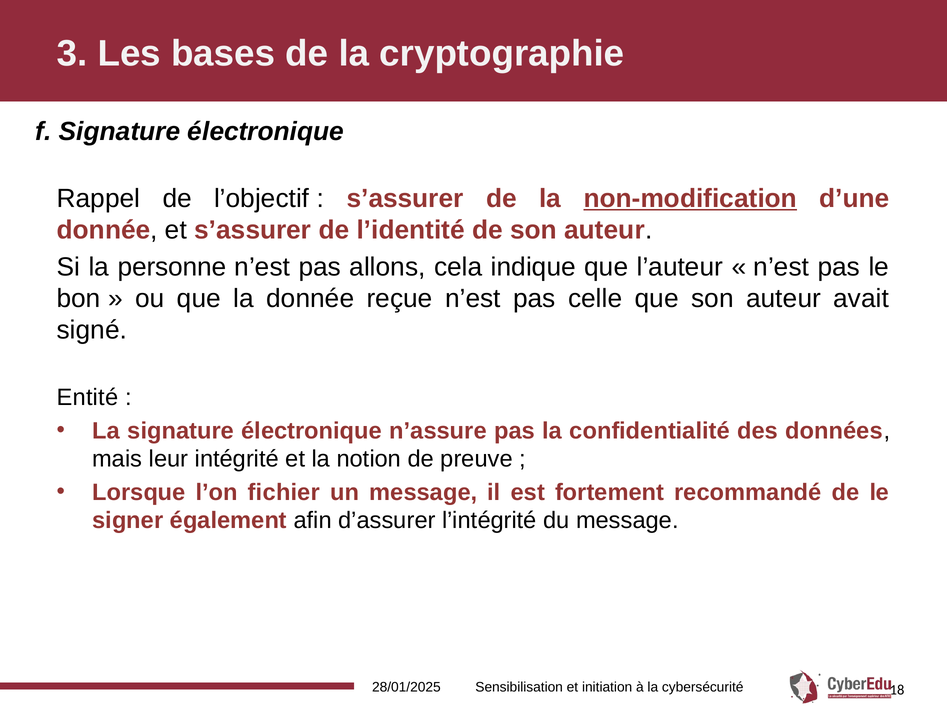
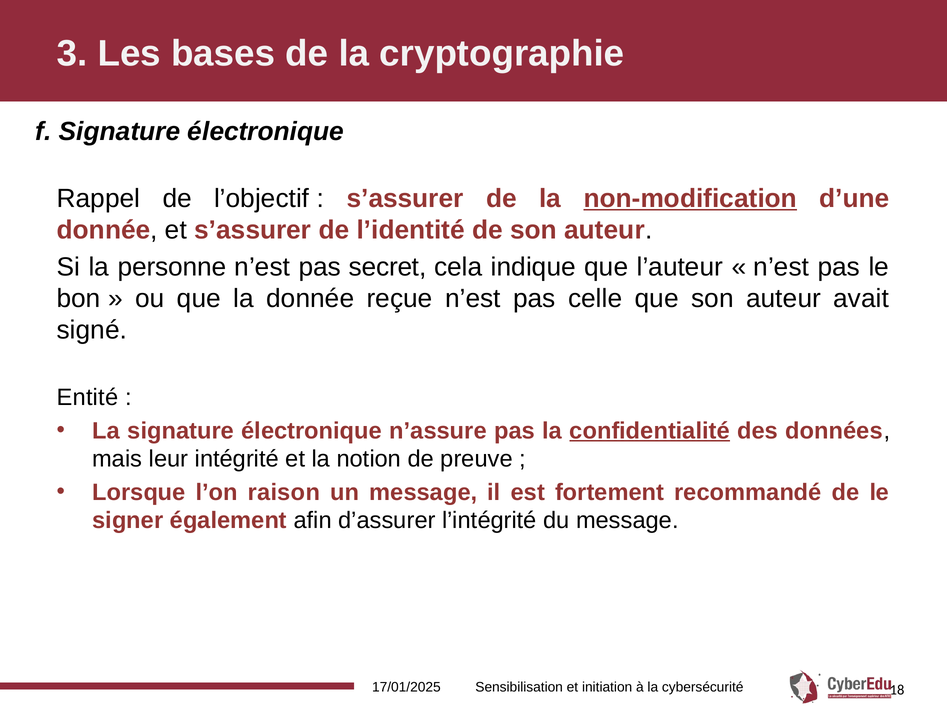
allons: allons -> secret (388, 267)
confidentialité underline: none -> present (650, 431)
fichier: fichier -> raison (284, 492)
28/01/2025: 28/01/2025 -> 17/01/2025 (406, 688)
